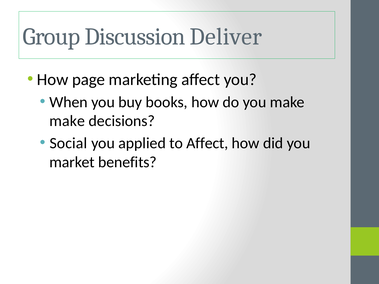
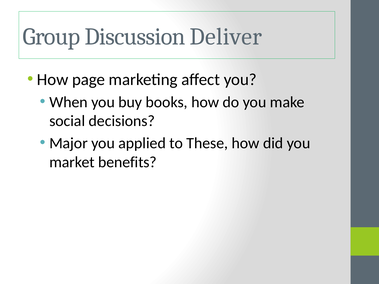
make: make -> social (67, 121)
Social: Social -> Major (69, 143)
to Affect: Affect -> These (207, 143)
